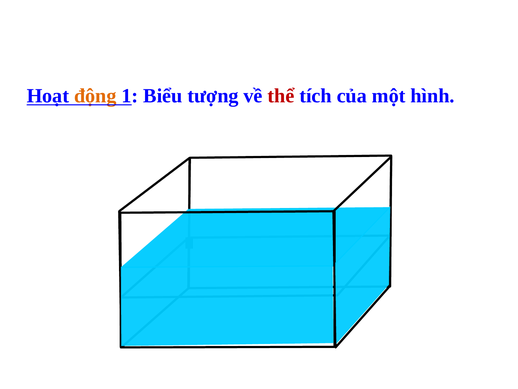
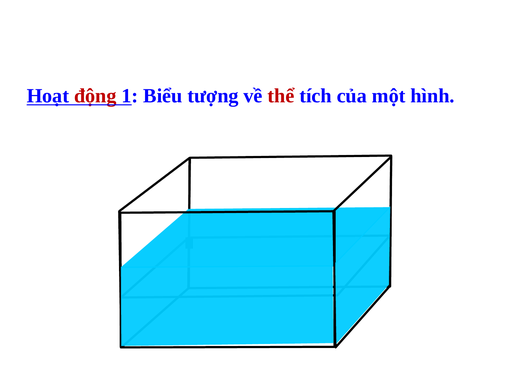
động colour: orange -> red (95, 96)
